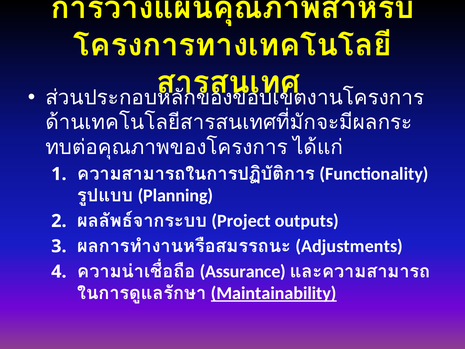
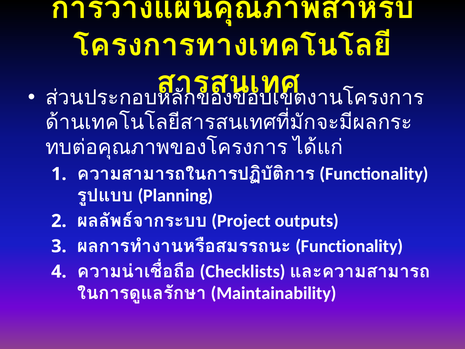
Adjustments: Adjustments -> Functionality (349, 246)
Assurance: Assurance -> Checklists (243, 271)
Maintainability underline: present -> none (274, 293)
